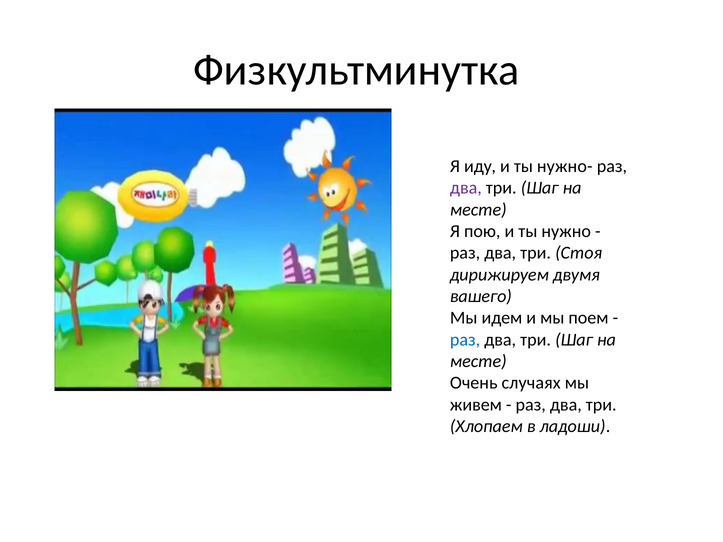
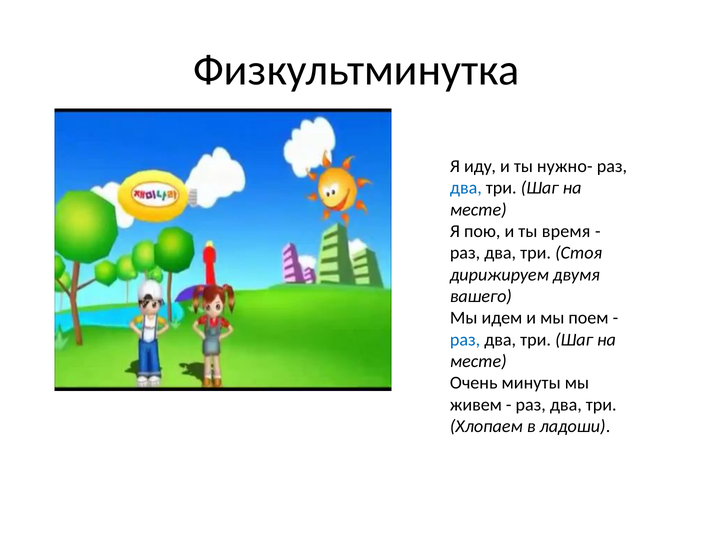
два colour: purple -> blue (466, 188)
нужно: нужно -> время (566, 231)
случаях: случаях -> минуты (531, 383)
